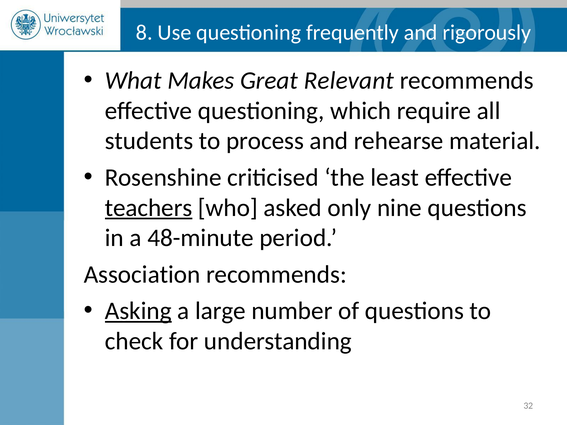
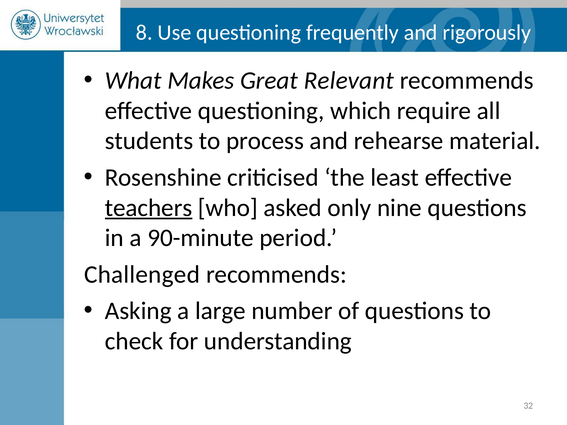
48-minute: 48-minute -> 90-minute (201, 238)
Association: Association -> Challenged (142, 275)
Asking underline: present -> none (138, 311)
